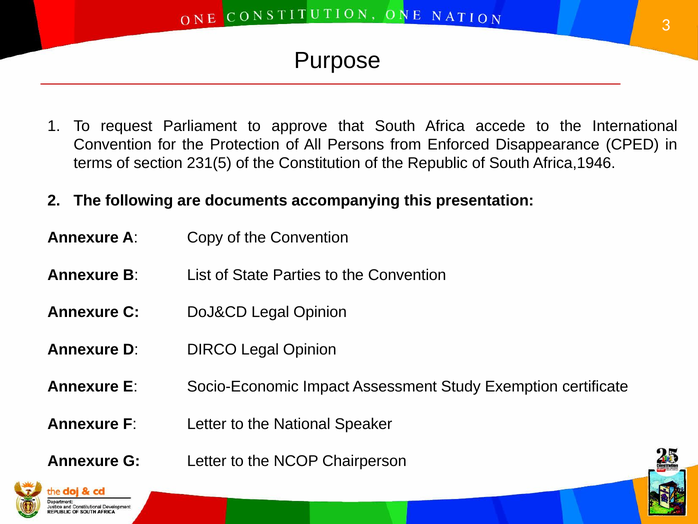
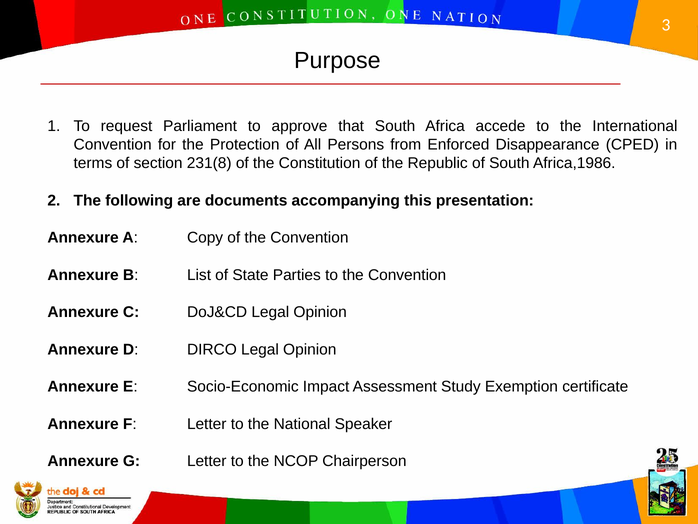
231(5: 231(5 -> 231(8 (209, 163)
Africa,1946: Africa,1946 -> Africa,1986 (574, 163)
